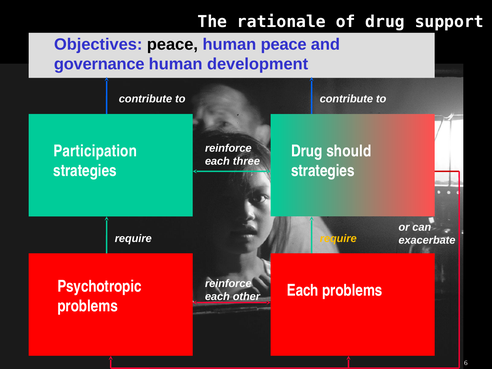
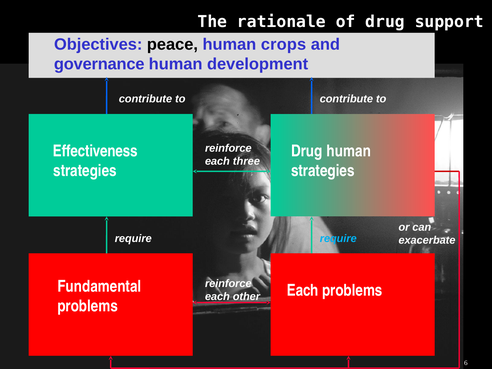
human peace: peace -> crops (283, 45)
Participation: Participation -> Effectiveness (95, 151)
Drug should: should -> human (349, 151)
require colour: yellow -> light blue (338, 238)
Psychotropic: Psychotropic -> Fundamental (99, 286)
